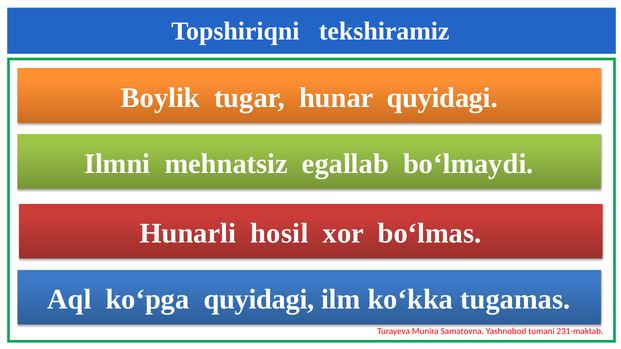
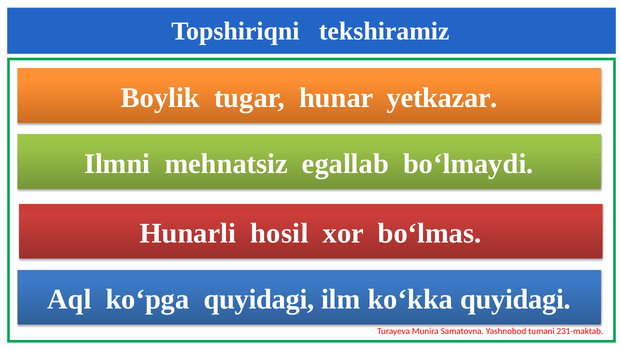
hunar quyidagi: quyidagi -> yetkazar (442, 98)
ko‘kka tugamas: tugamas -> quyidagi (516, 300)
